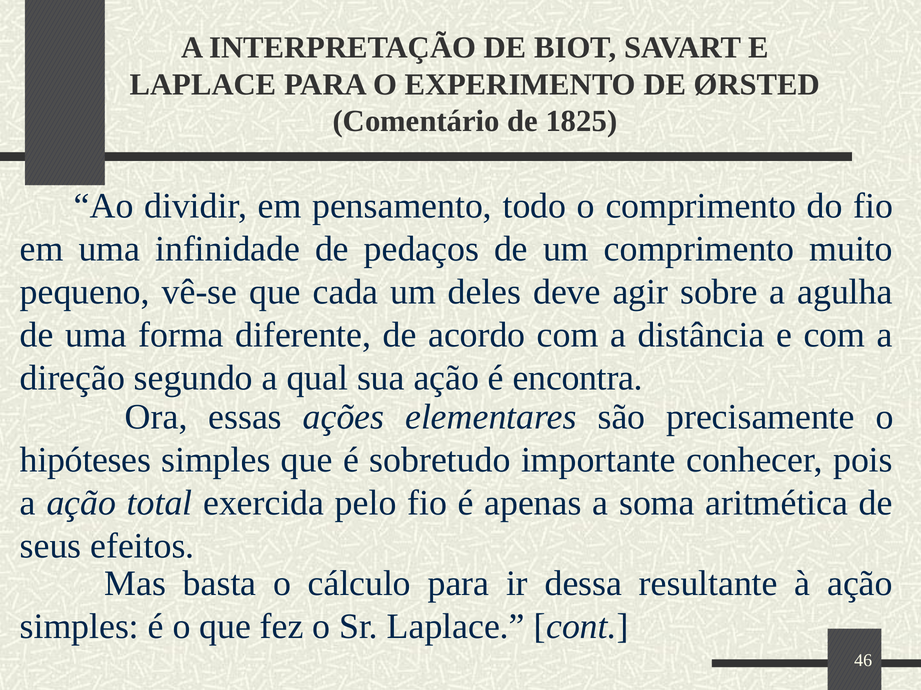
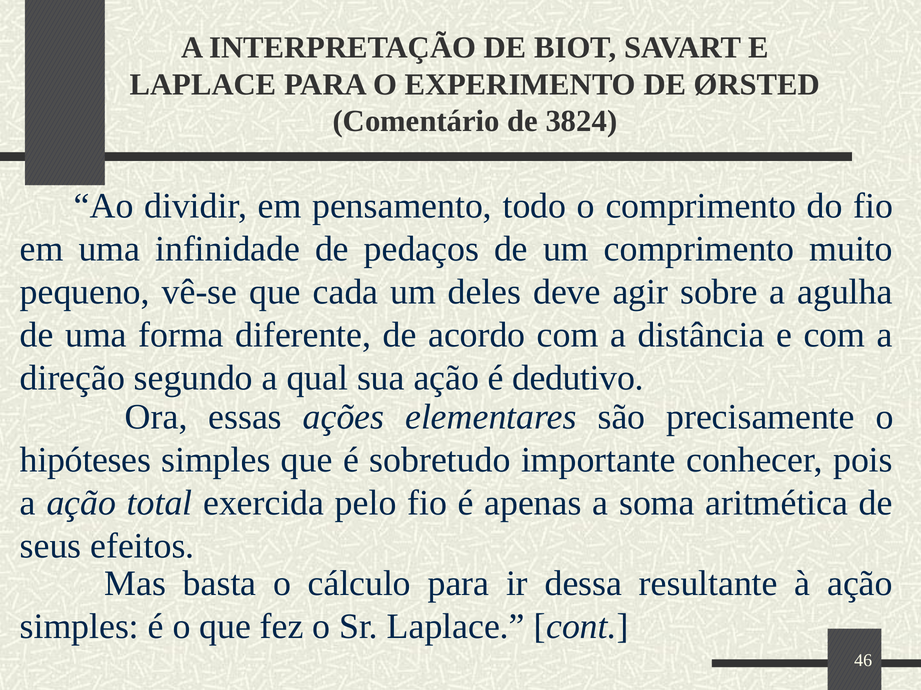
1825: 1825 -> 3824 (581, 121)
encontra: encontra -> dedutivo (578, 378)
